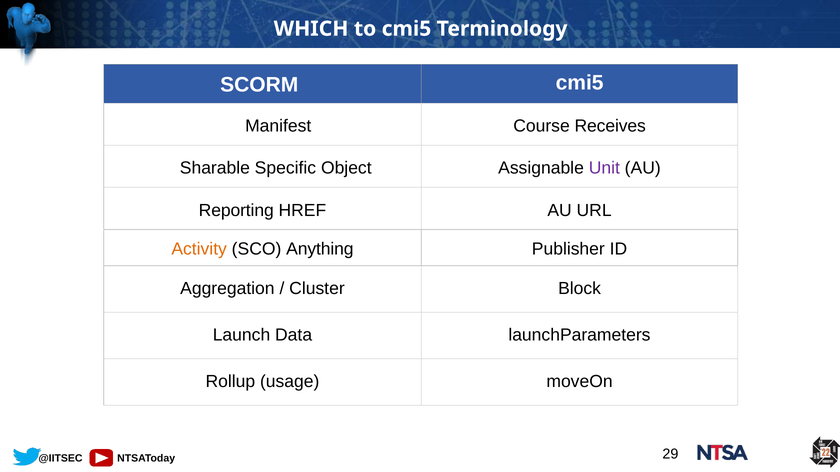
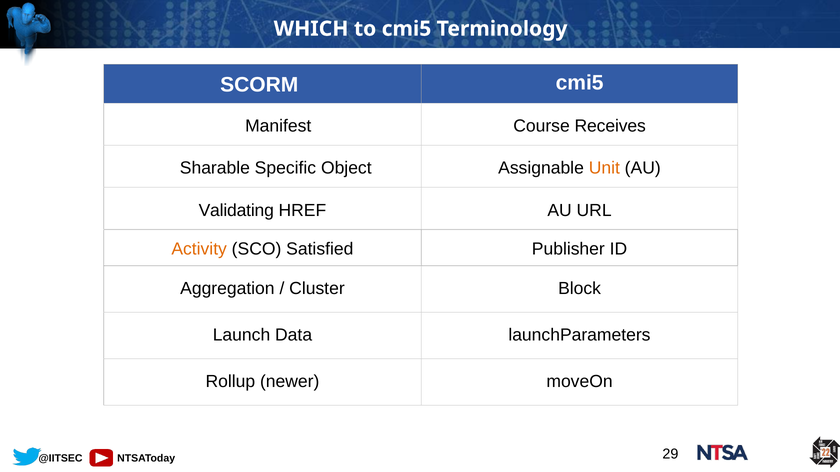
Unit colour: purple -> orange (604, 168)
Reporting: Reporting -> Validating (236, 210)
Anything: Anything -> Satisfied (320, 249)
usage: usage -> newer (290, 382)
